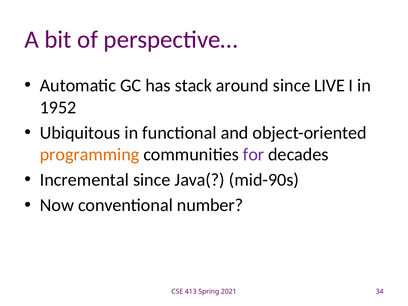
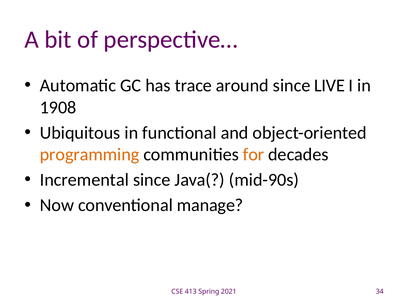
stack: stack -> trace (193, 86)
1952: 1952 -> 1908 (58, 107)
for colour: purple -> orange (254, 155)
number: number -> manage (210, 205)
